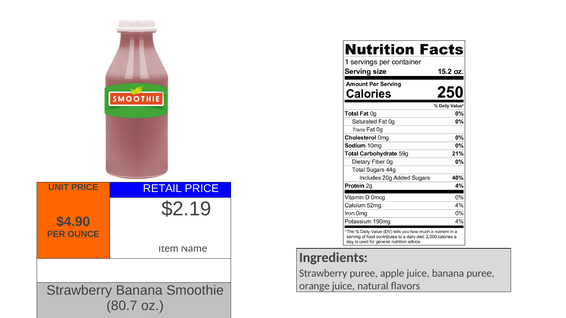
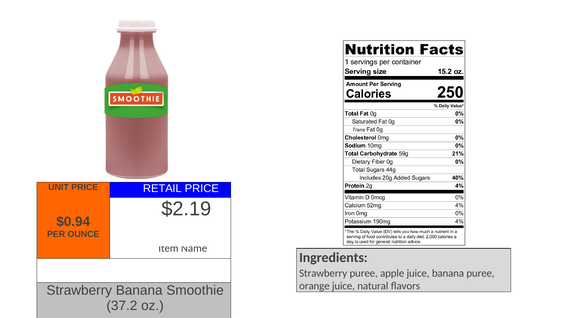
$4.90: $4.90 -> $0.94 (73, 222)
80.7: 80.7 -> 37.2 (122, 306)
